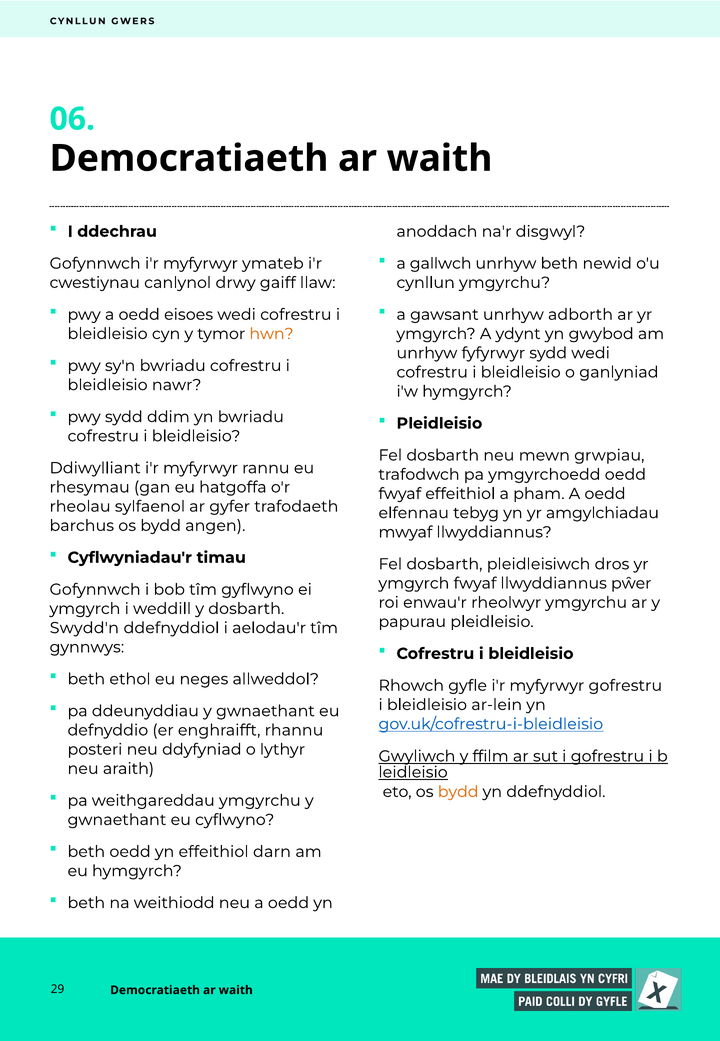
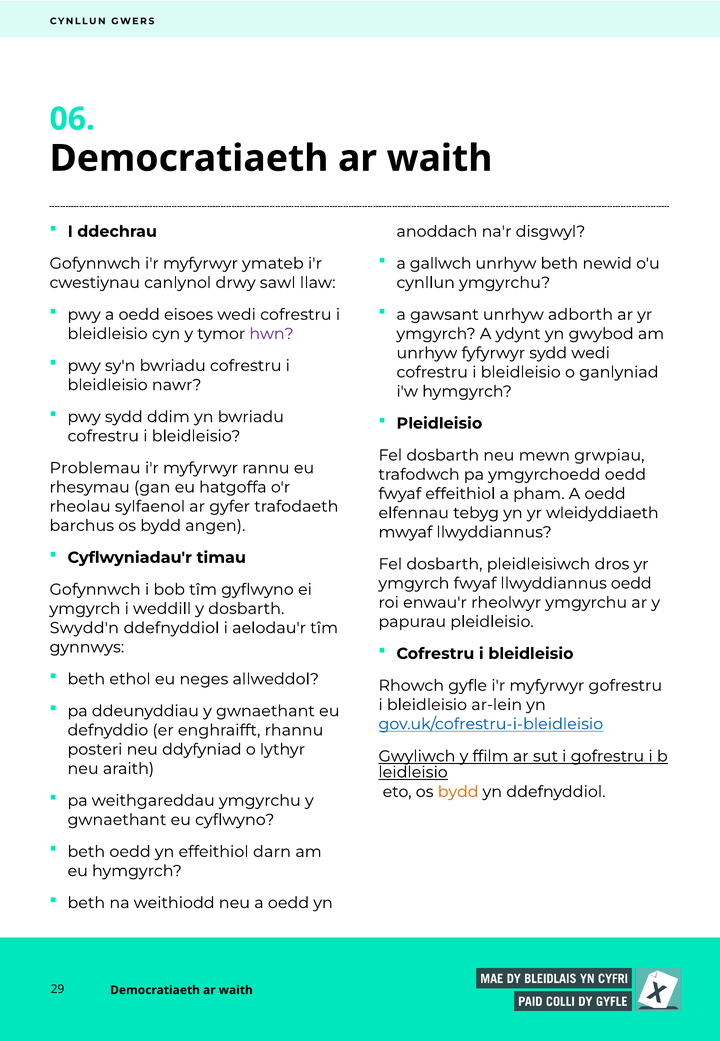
gaiff: gaiff -> sawl (278, 282)
hwn colour: orange -> purple (271, 334)
Ddiwylliant: Ddiwylliant -> Problemau (95, 468)
amgylchiadau: amgylchiadau -> wleidyddiaeth (602, 513)
llwyddiannus pŵer: pŵer -> oedd (631, 583)
